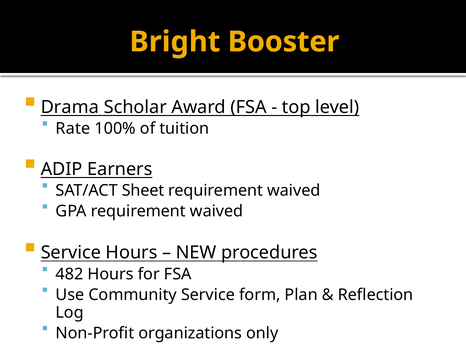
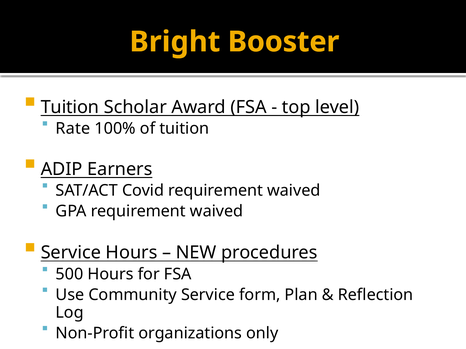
Drama: Drama -> Tuition (70, 107)
Sheet: Sheet -> Covid (143, 191)
482: 482 -> 500 (69, 275)
